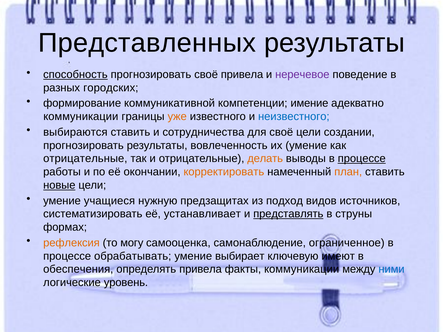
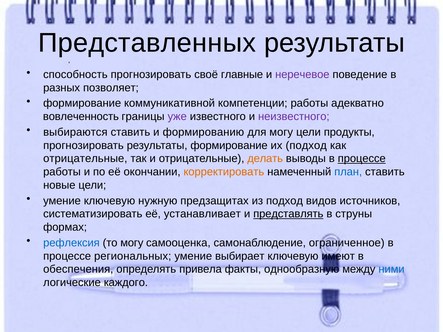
способность underline: present -> none (75, 75)
своё привела: привела -> главные (242, 75)
городских: городских -> позволяет (111, 88)
компетенции имение: имение -> работы (309, 103)
коммуникации: коммуникации -> вовлеченность (81, 117)
уже colour: orange -> purple (177, 117)
неизвестного colour: blue -> purple (294, 117)
сотрудничества: сотрудничества -> формированию (203, 132)
для своё: своё -> могу (281, 132)
создании: создании -> продукты (349, 132)
результаты вовлеченность: вовлеченность -> формирование (229, 145)
их умение: умение -> подход (306, 145)
план colour: orange -> blue (348, 172)
новые underline: present -> none (59, 185)
умение учащиеся: учащиеся -> ключевую (110, 201)
рефлексия colour: orange -> blue (71, 243)
обрабатывать: обрабатывать -> региональных (133, 256)
факты коммуникации: коммуникации -> однообразную (302, 270)
уровень: уровень -> каждого (126, 283)
